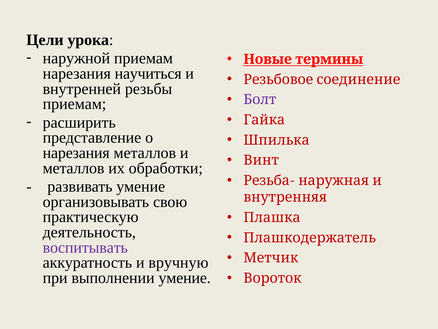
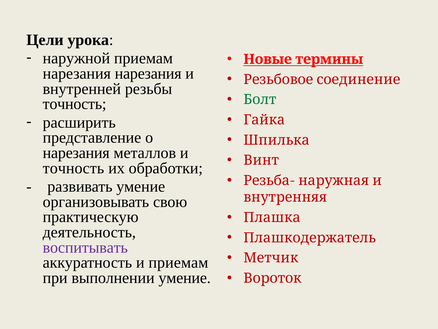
нарезания научиться: научиться -> нарезания (148, 74)
Болт colour: purple -> green (260, 100)
приемам: приемам -> точность (75, 104)
металлов: металлов -> точность (73, 168)
и вручную: вручную -> приемам (178, 262)
